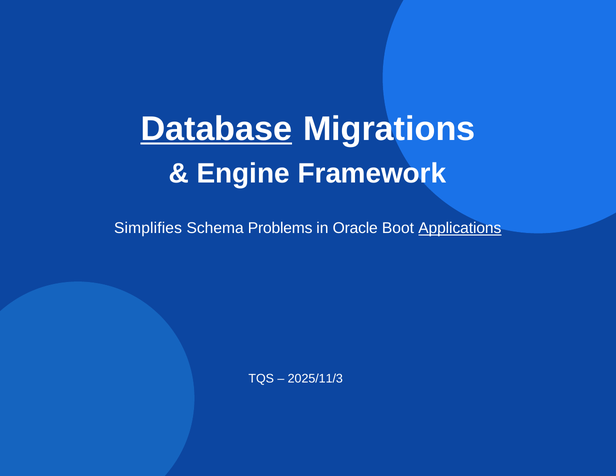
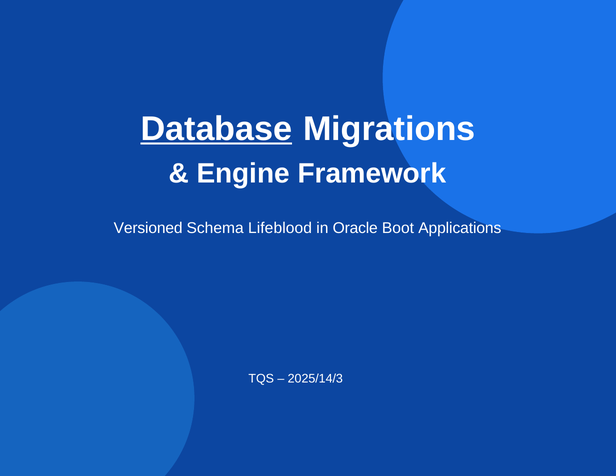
Simplifies: Simplifies -> Versioned (148, 228)
Problems: Problems -> Lifeblood (280, 228)
Applications underline: present -> none (460, 228)
2025/11/3: 2025/11/3 -> 2025/14/3 (315, 379)
